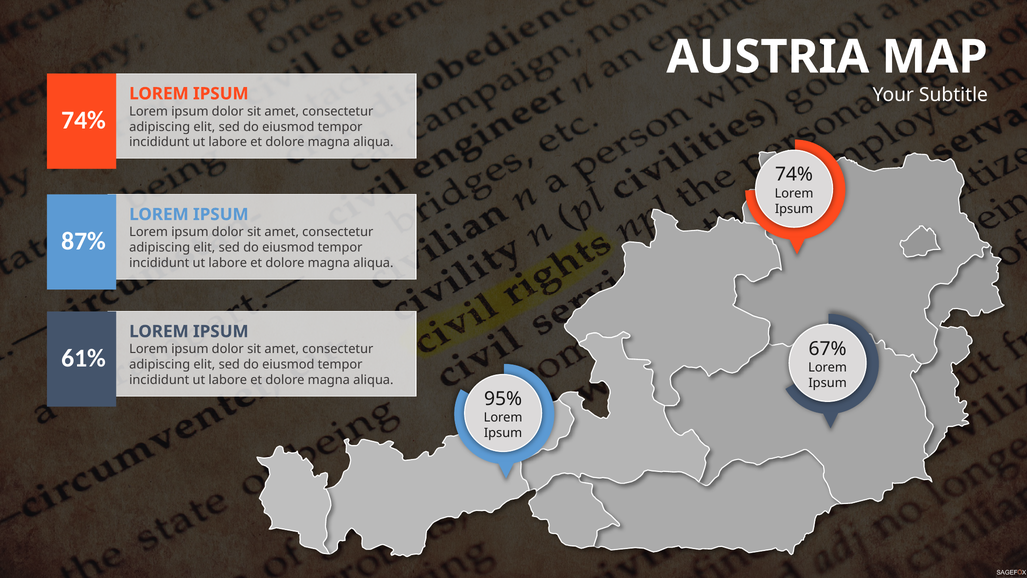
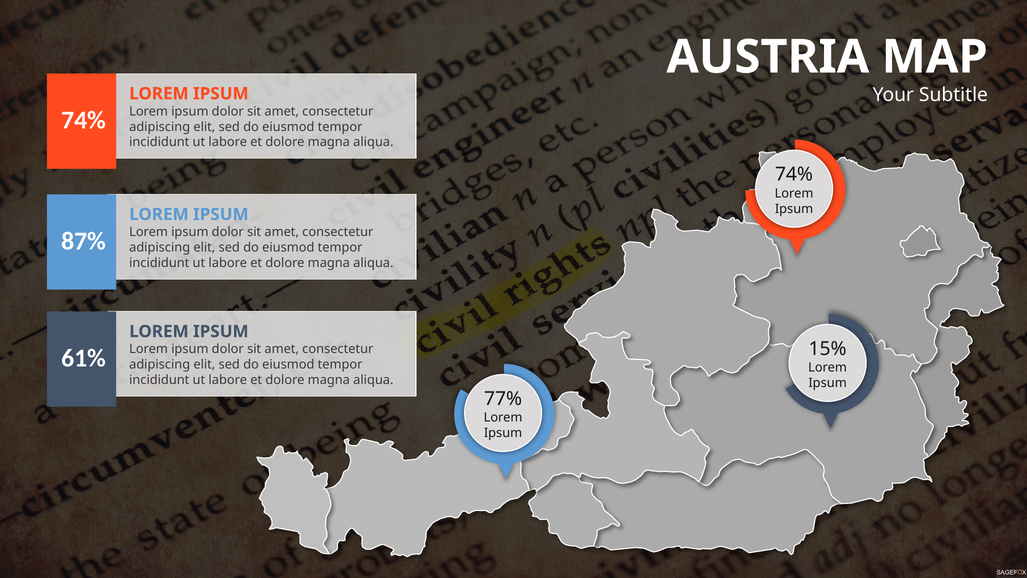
67%: 67% -> 15% (828, 349)
95%: 95% -> 77% (503, 399)
